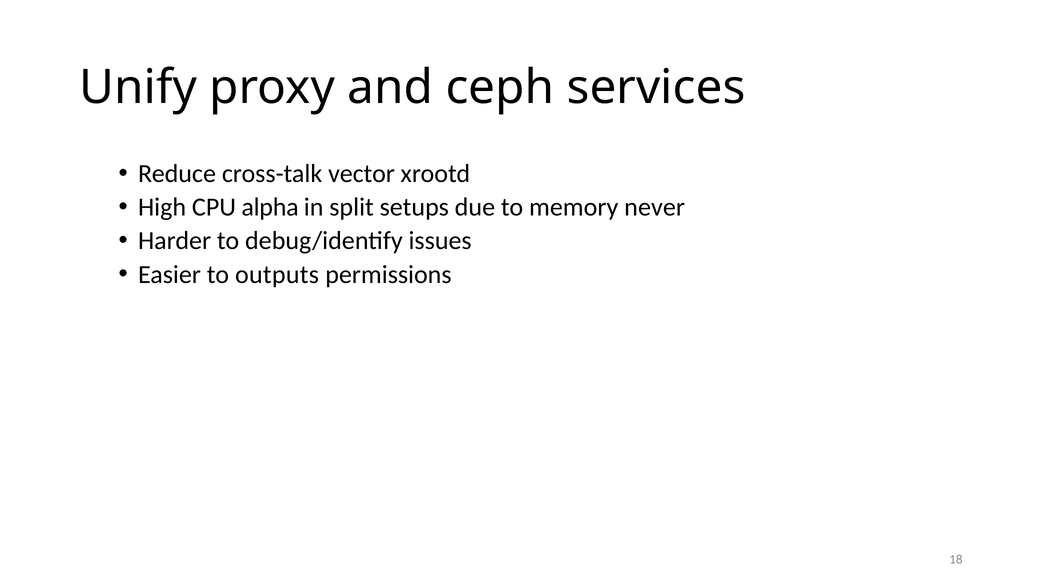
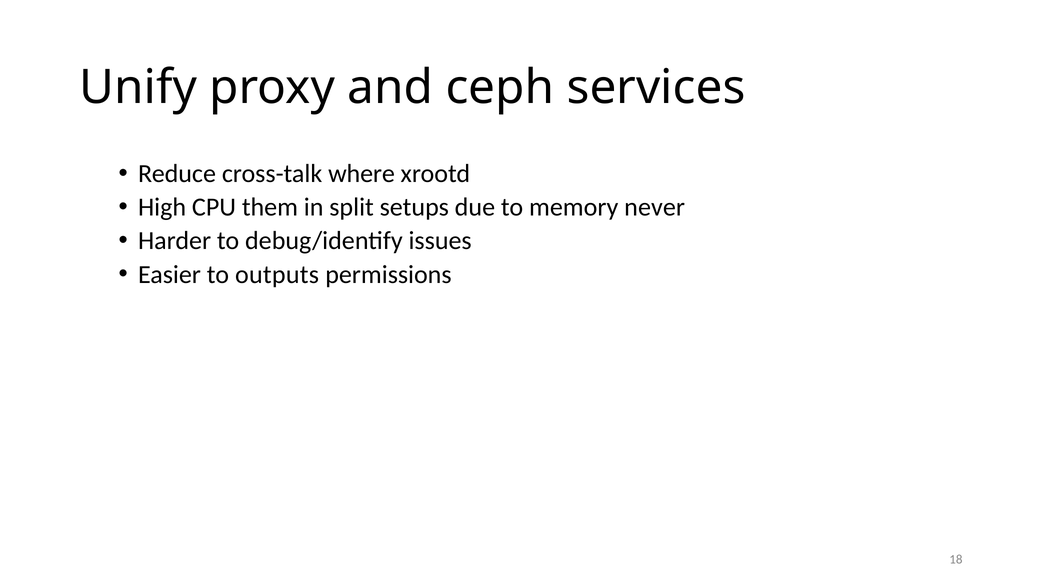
vector: vector -> where (362, 174)
alpha: alpha -> them (270, 207)
